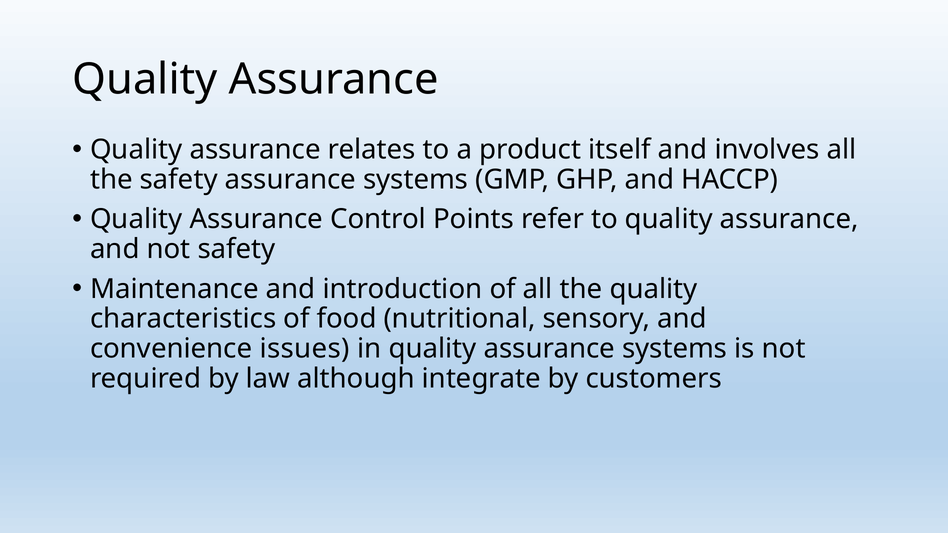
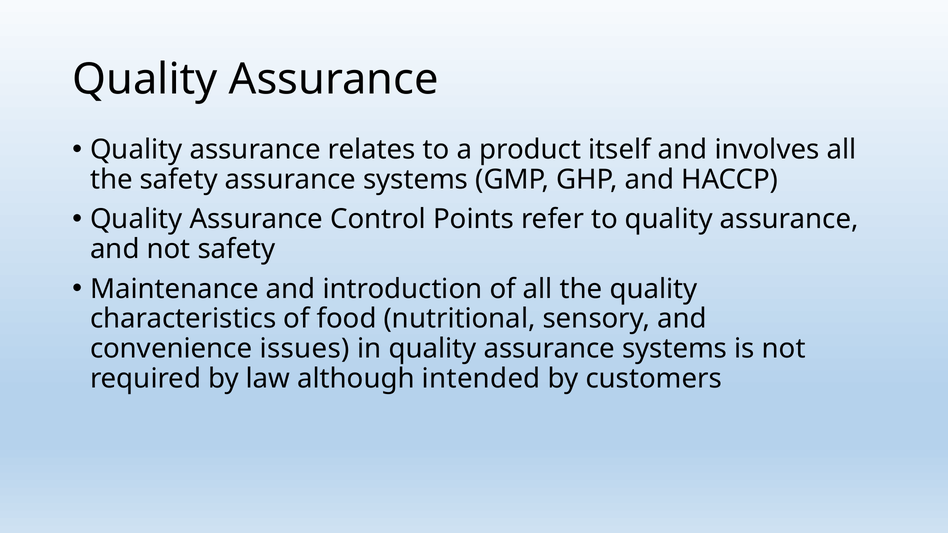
integrate: integrate -> intended (481, 379)
